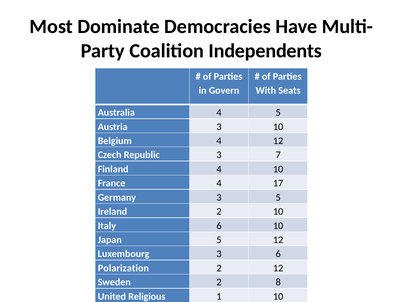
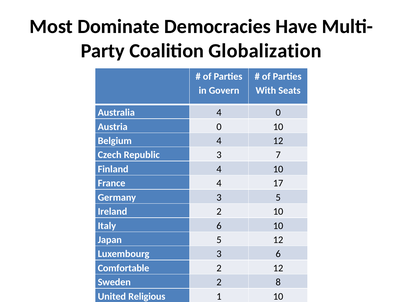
Independents: Independents -> Globalization (265, 51)
4 5: 5 -> 0 (278, 113)
Austria 3: 3 -> 0 (219, 127)
Polarization: Polarization -> Comfortable (124, 268)
